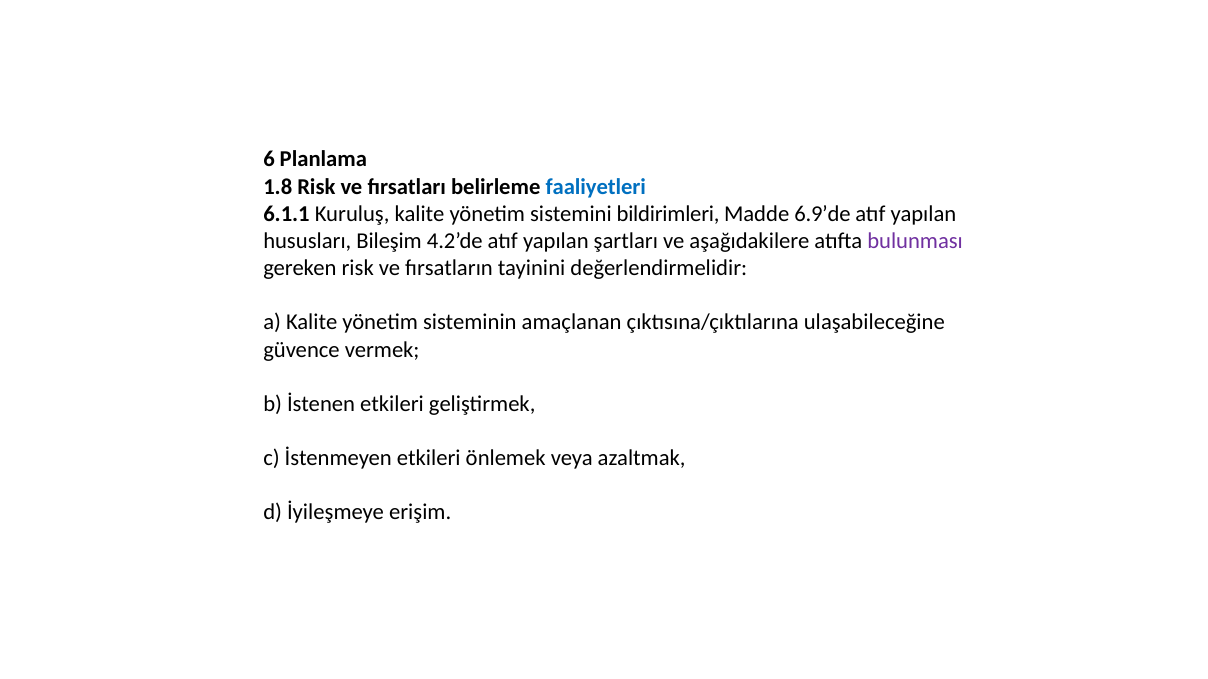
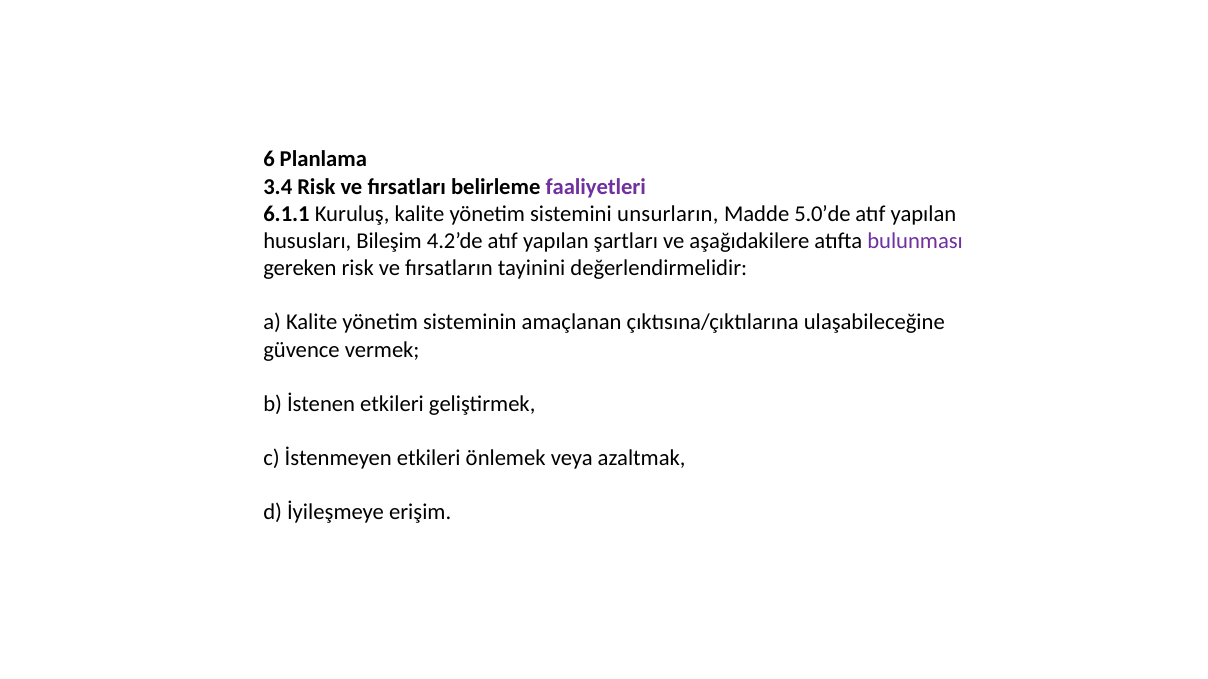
1.8: 1.8 -> 3.4 (278, 187)
faaliyetleri colour: blue -> purple (596, 187)
bildirimleri: bildirimleri -> unsurların (668, 214)
6.9’de: 6.9’de -> 5.0’de (822, 214)
